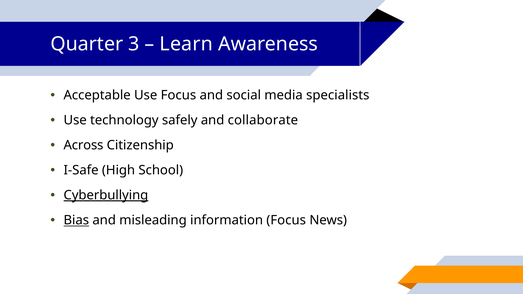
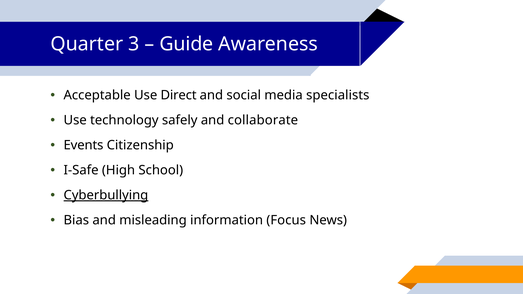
Learn: Learn -> Guide (186, 44)
Use Focus: Focus -> Direct (179, 95)
Across: Across -> Events (83, 145)
Bias underline: present -> none (76, 220)
